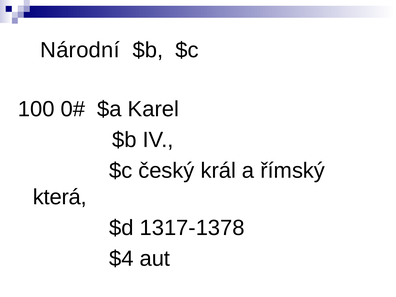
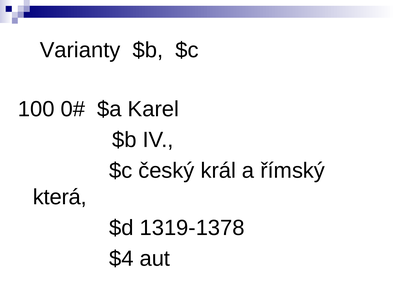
Národní: Národní -> Varianty (80, 50)
1317-1378: 1317-1378 -> 1319-1378 (192, 228)
